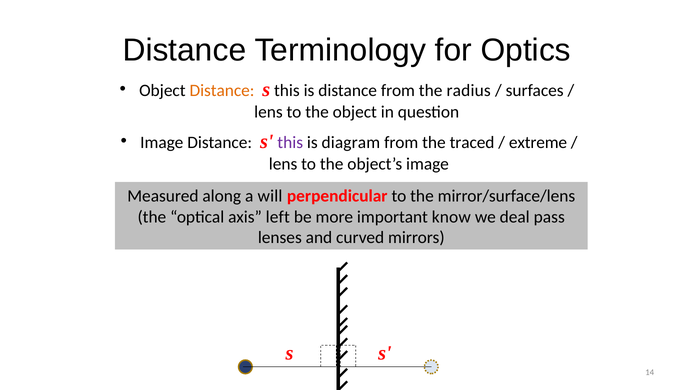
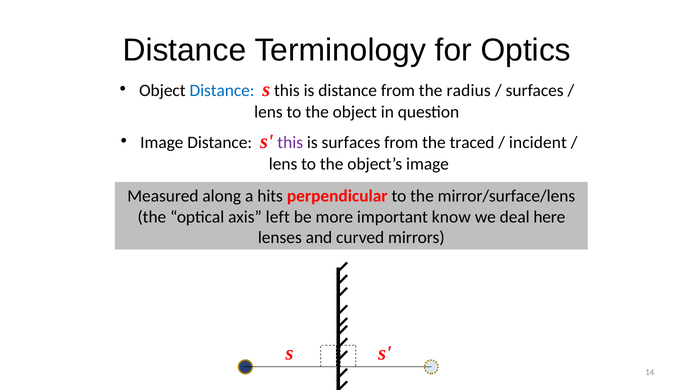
Distance colour: orange -> blue (222, 91)
is diagram: diagram -> surfaces (351, 143)
extreme: extreme -> incident (538, 143)
will: will -> hits (270, 196)
pass: pass -> here (549, 217)
